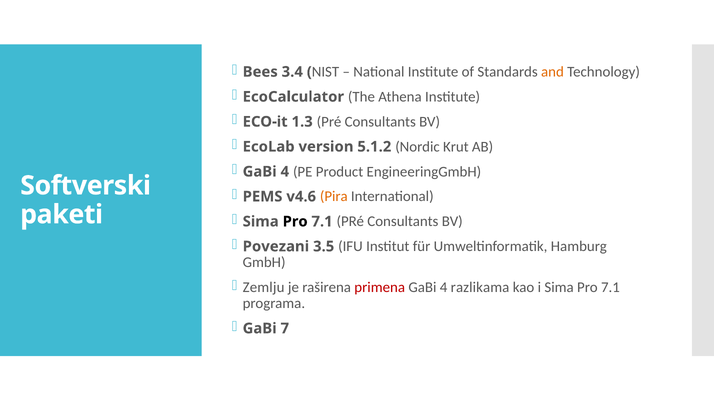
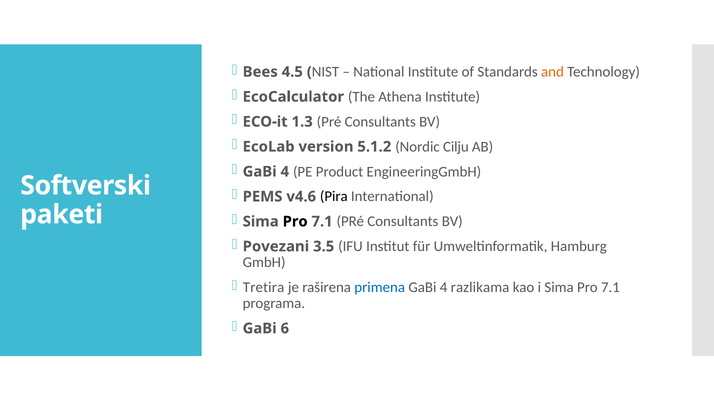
3.4: 3.4 -> 4.5 (292, 72)
Krut: Krut -> Cilju (456, 147)
Pira colour: orange -> black (334, 197)
Zemlju: Zemlju -> Tretira (264, 288)
primena colour: red -> blue (380, 288)
7: 7 -> 6 (285, 329)
